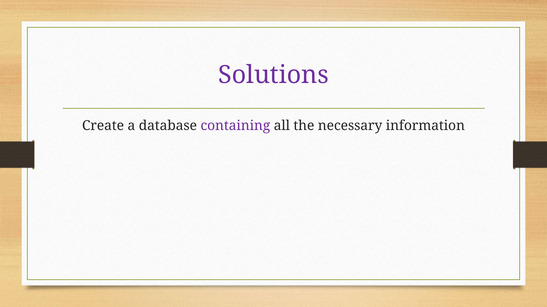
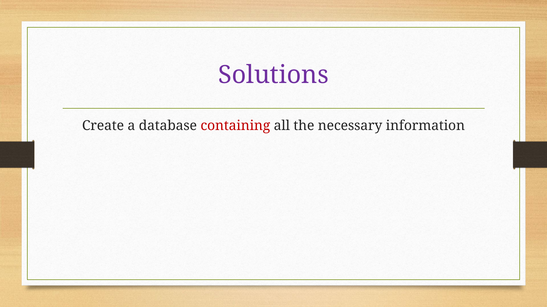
containing colour: purple -> red (235, 126)
